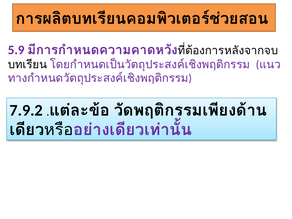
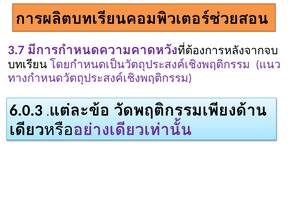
5.9: 5.9 -> 3.7 (16, 50)
7.9.2: 7.9.2 -> 6.0.3 (26, 110)
